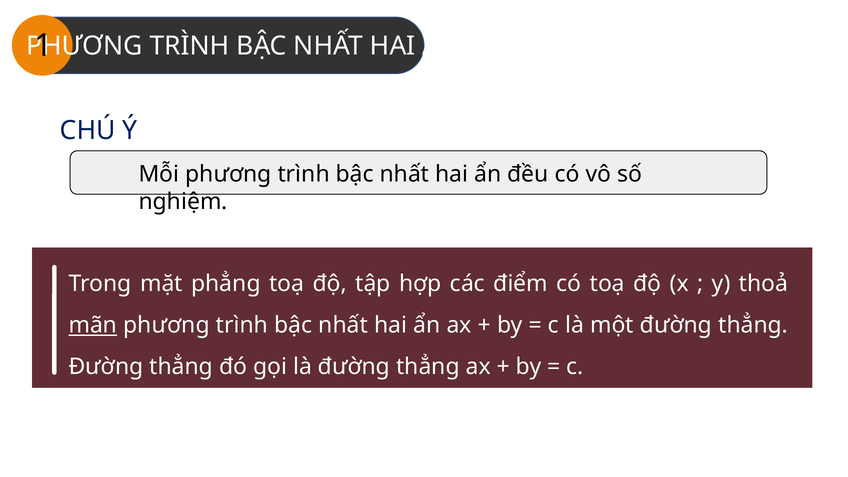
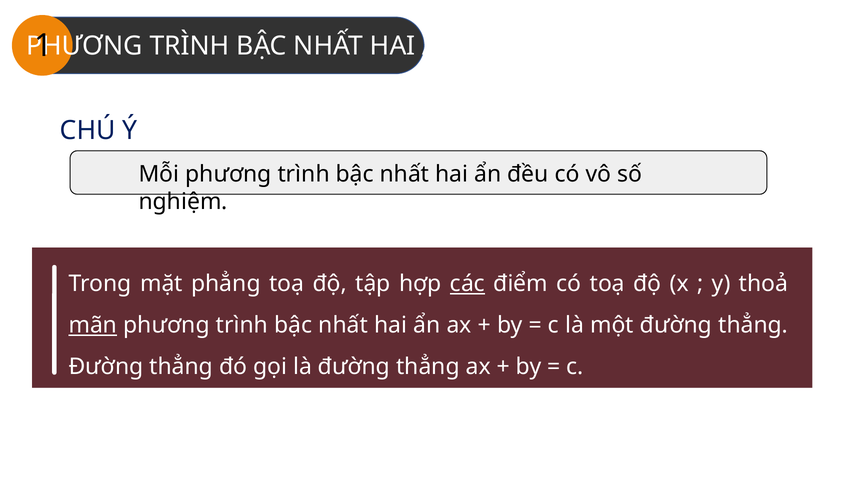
các underline: none -> present (467, 284)
